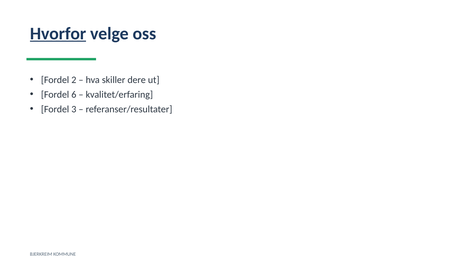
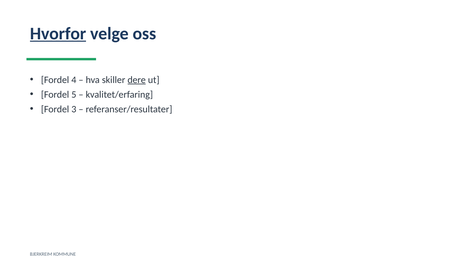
2: 2 -> 4 (74, 80)
dere underline: none -> present (137, 80)
6: 6 -> 5 (74, 95)
